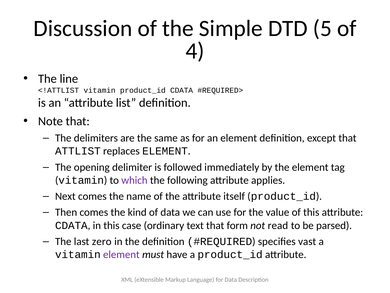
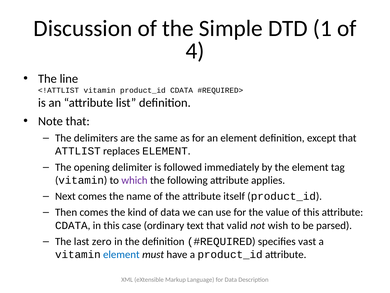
5: 5 -> 1 (322, 28)
form: form -> valid (237, 225)
read: read -> wish (278, 225)
element colour: purple -> blue (121, 254)
